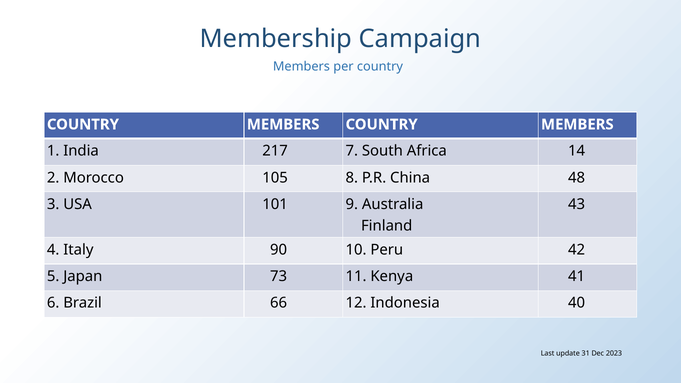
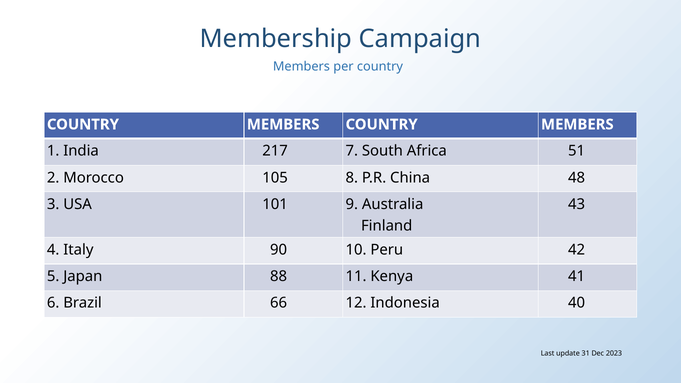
14: 14 -> 51 (577, 151)
73: 73 -> 88 (279, 276)
